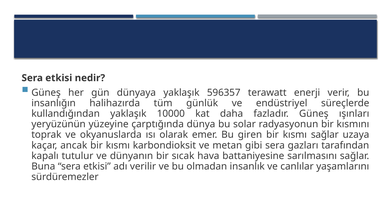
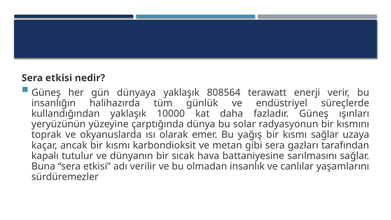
596357: 596357 -> 808564 (224, 93)
giren: giren -> yağış (250, 135)
